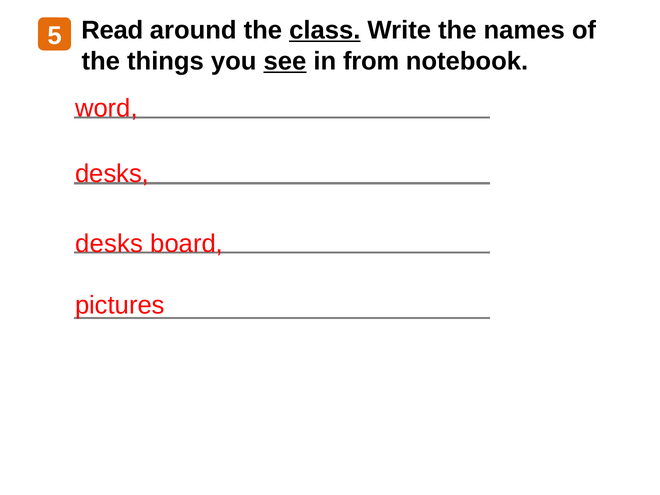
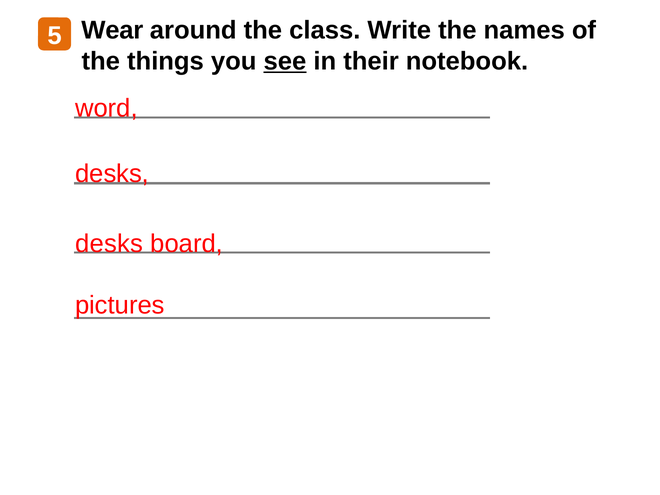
Read: Read -> Wear (112, 30)
class underline: present -> none (325, 30)
from: from -> their (371, 61)
